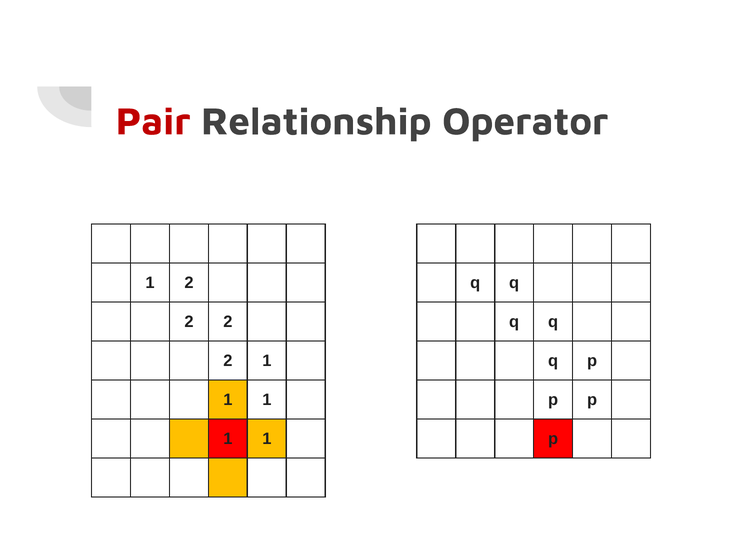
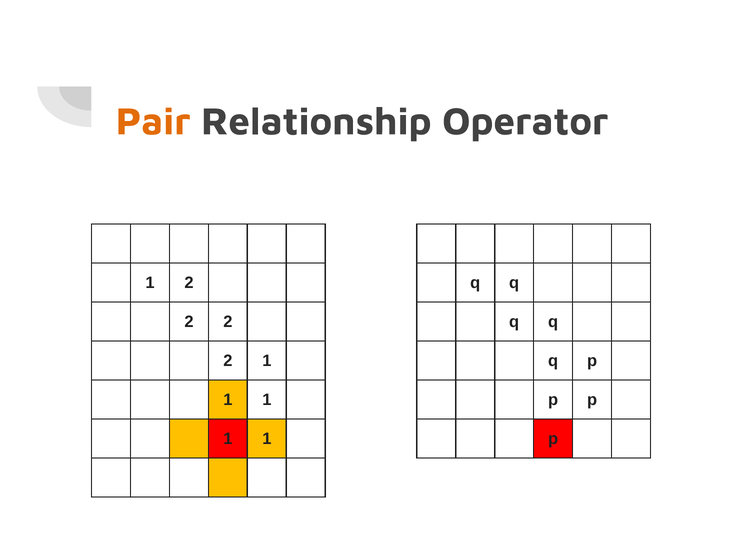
Pair colour: red -> orange (153, 121)
